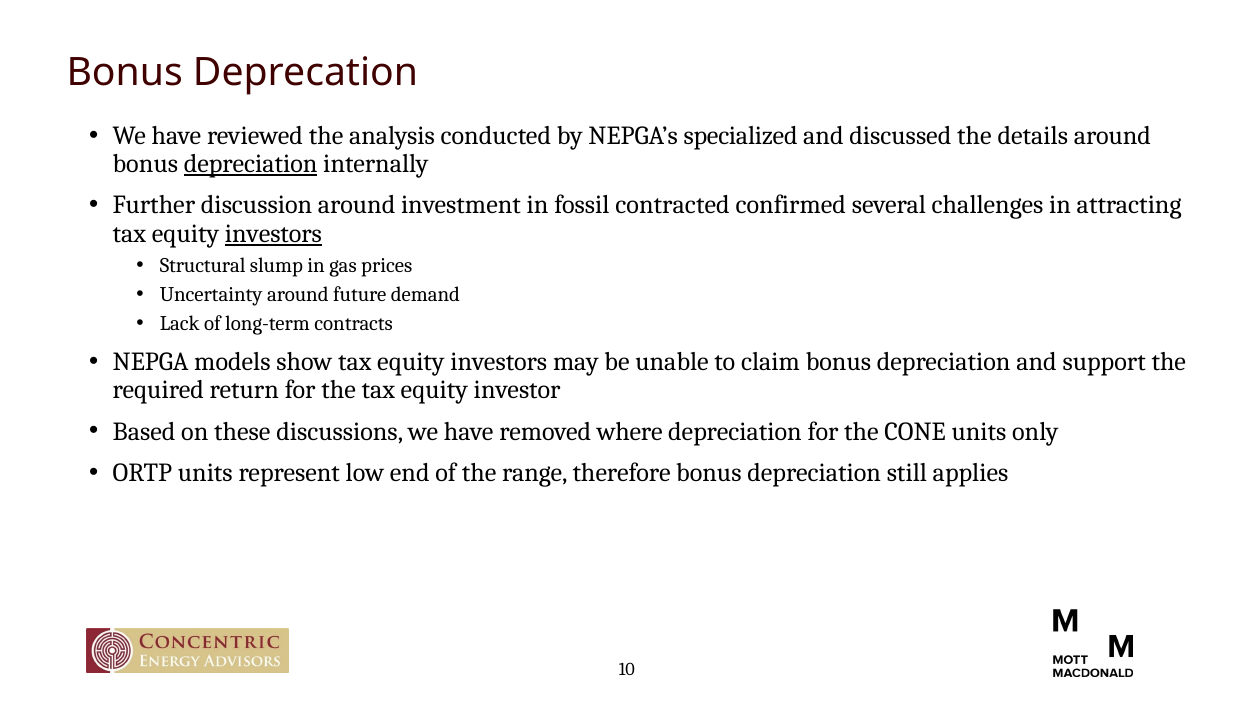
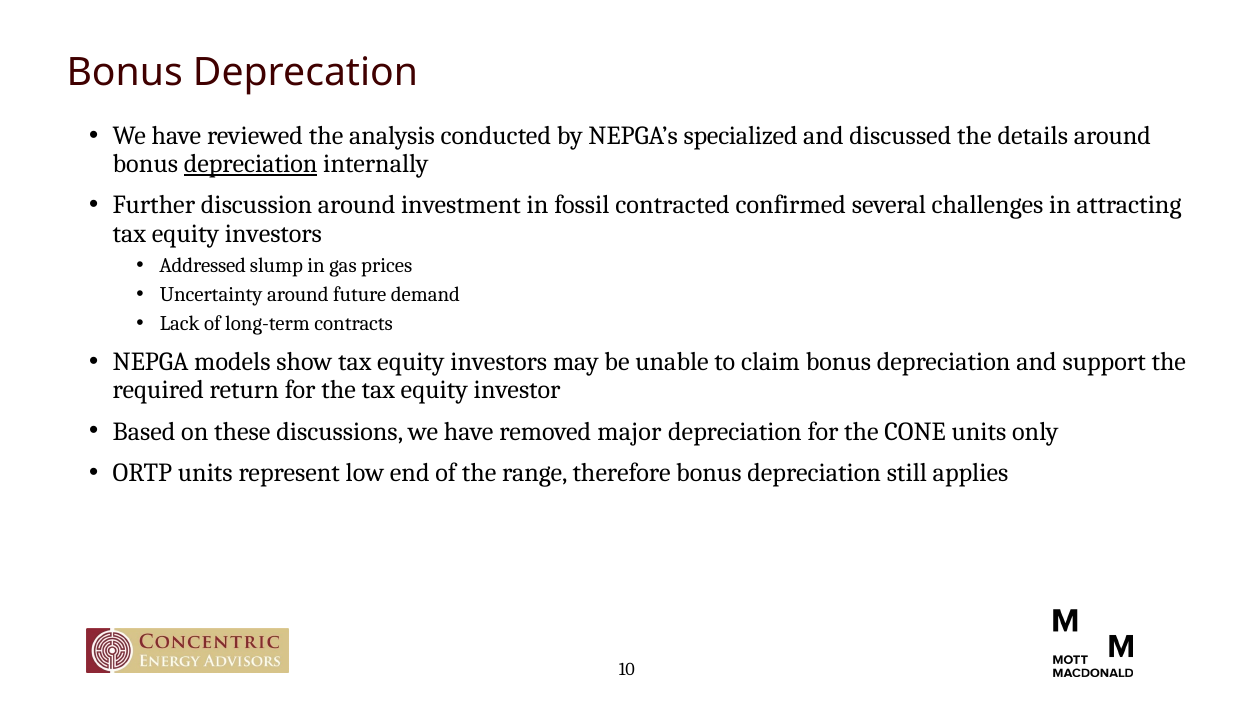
investors underline: present -> none (273, 234)
Structural: Structural -> Addressed (203, 266)
where: where -> major (630, 432)
